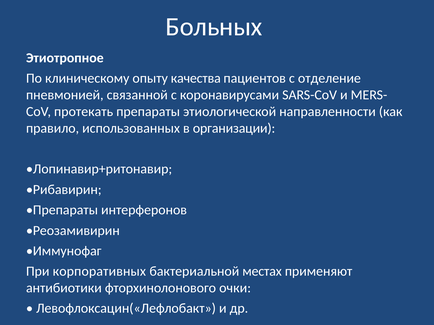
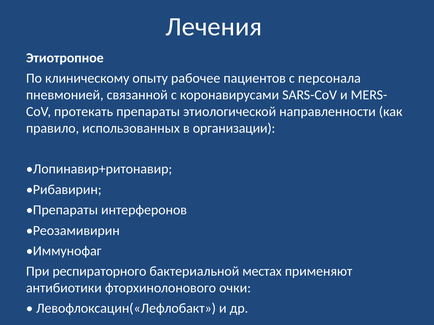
Больных: Больных -> Лечения (214, 27)
качества: качества -> рабочее (196, 78)
отделение: отделение -> персонала (329, 78)
корпоративных: корпоративных -> респираторного (99, 272)
